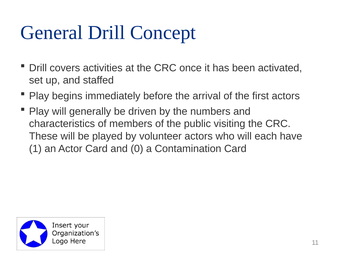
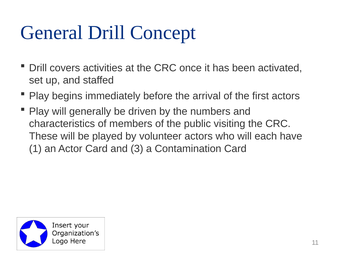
0: 0 -> 3 (137, 149)
